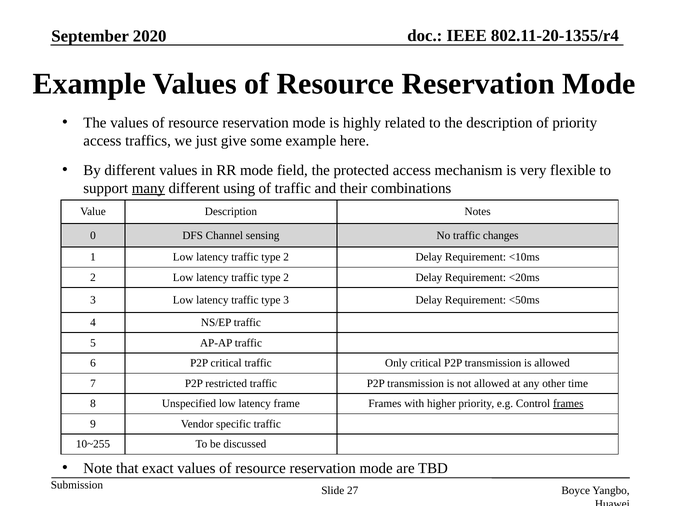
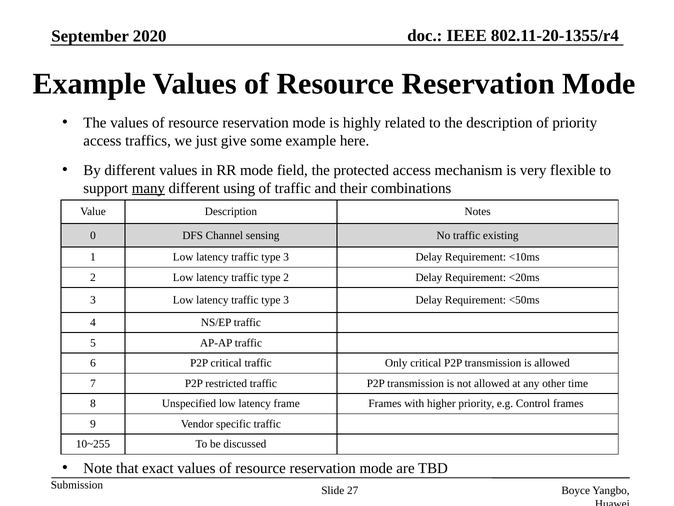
changes: changes -> existing (501, 235)
2: 2 -> 3 (286, 257)
frames underline: present -> none (568, 403)
